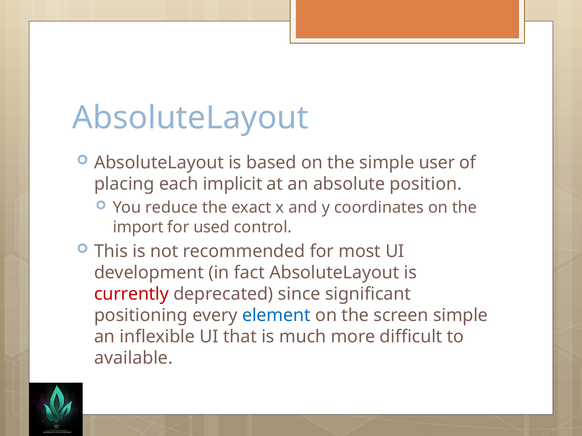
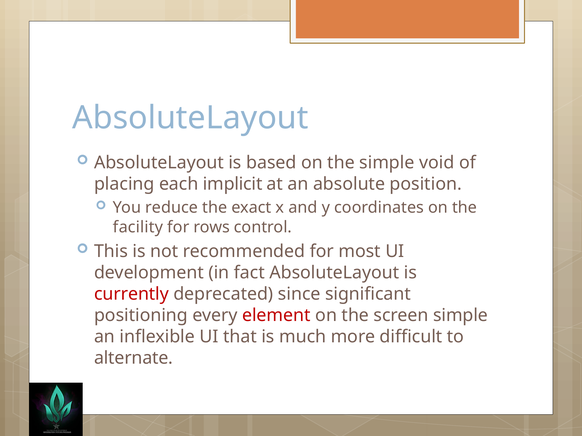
user: user -> void (437, 163)
import: import -> facility (138, 227)
used: used -> rows (212, 227)
element colour: blue -> red (276, 316)
available: available -> alternate (134, 358)
